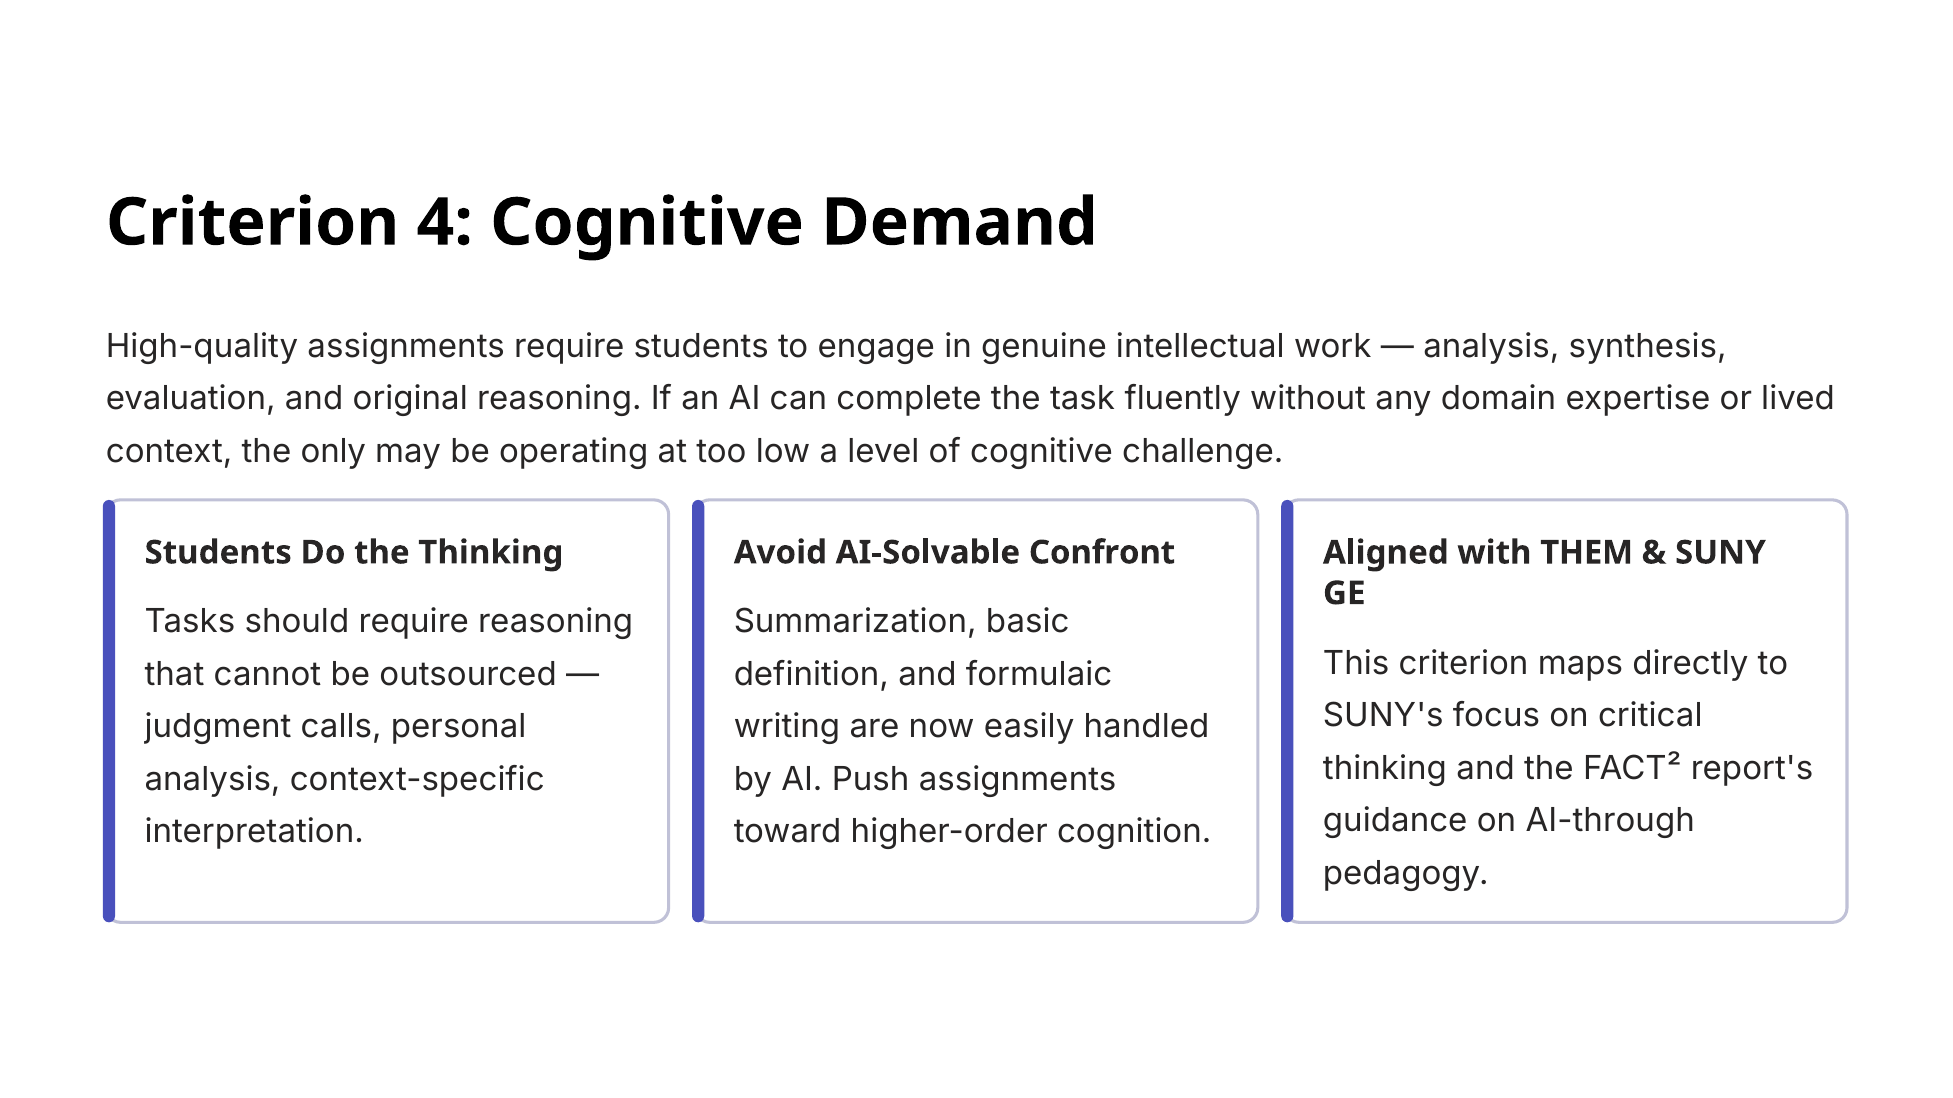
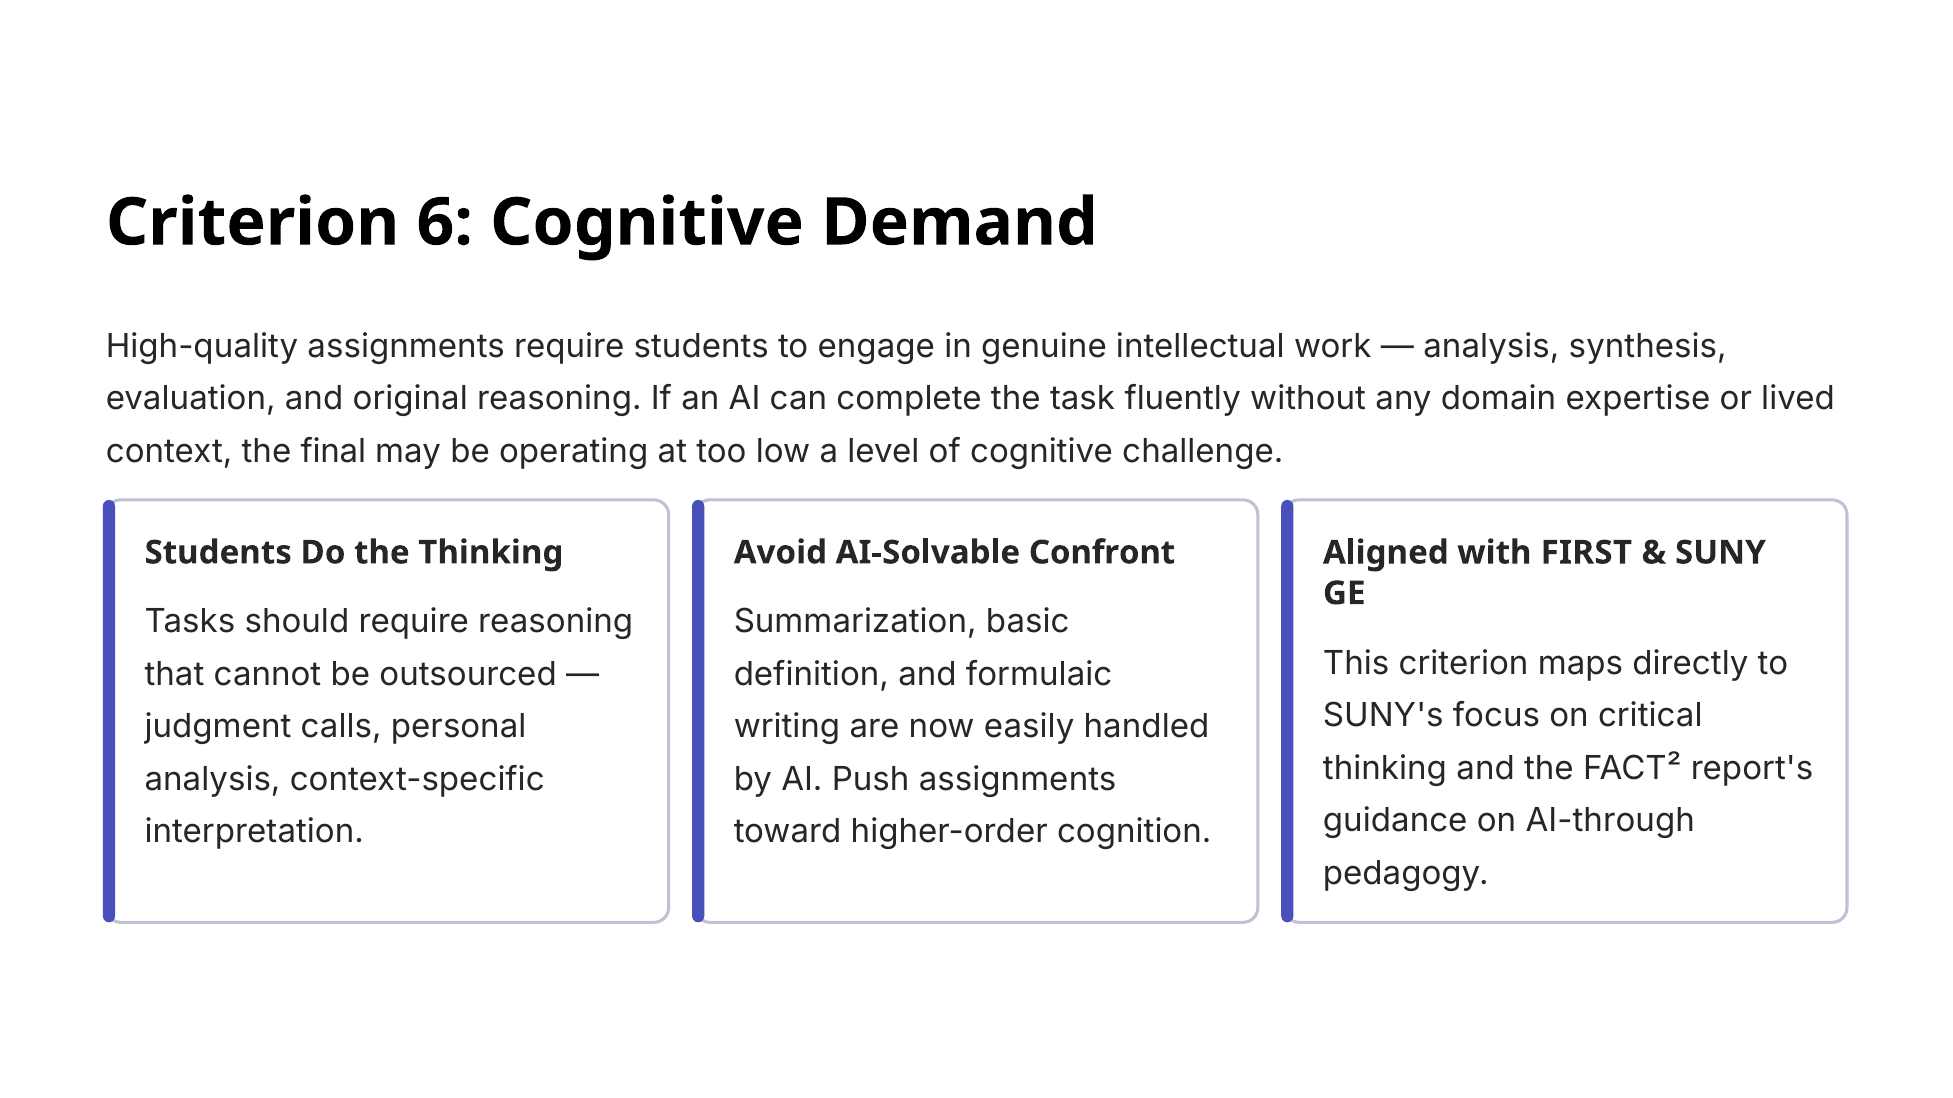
4: 4 -> 6 (445, 223)
only: only -> final (333, 452)
THEM: THEM -> FIRST (1586, 553)
